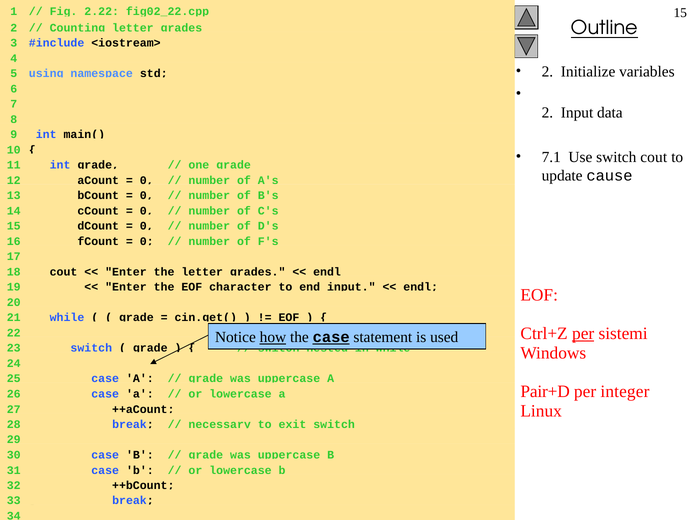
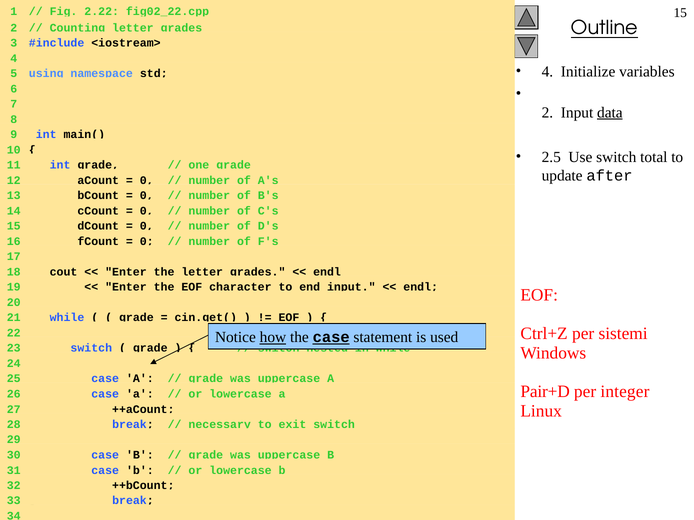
2: 2 -> 4 (547, 72)
data underline: none -> present (610, 113)
7.1: 7.1 -> 2.5 (551, 157)
switch cout: cout -> total (654, 157)
cause: cause -> after (609, 176)
per underline: present -> none (583, 334)
